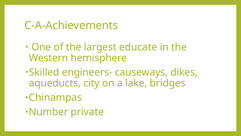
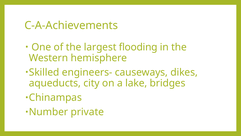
educate: educate -> flooding (138, 47)
